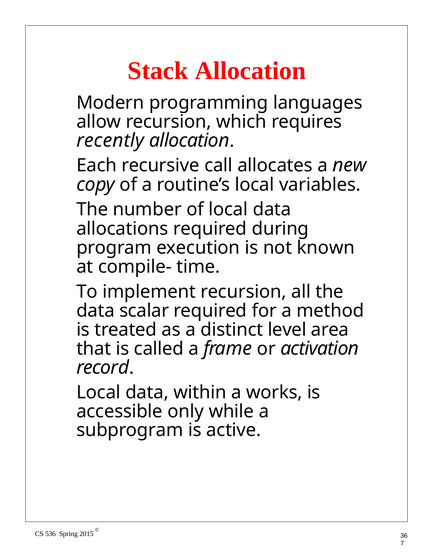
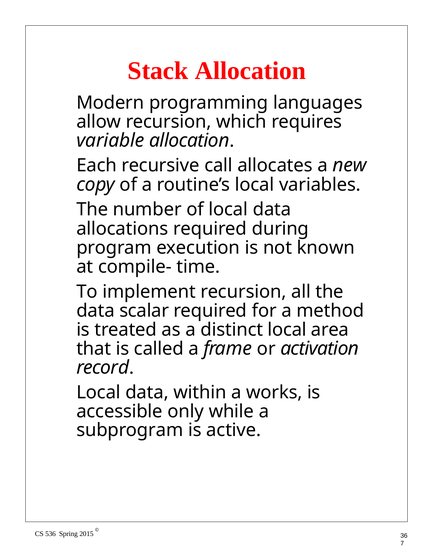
recently: recently -> variable (110, 141)
distinct level: level -> local (287, 330)
